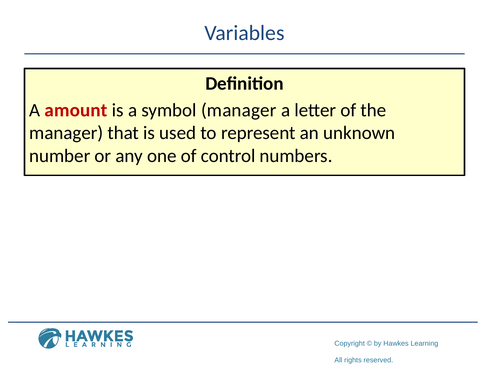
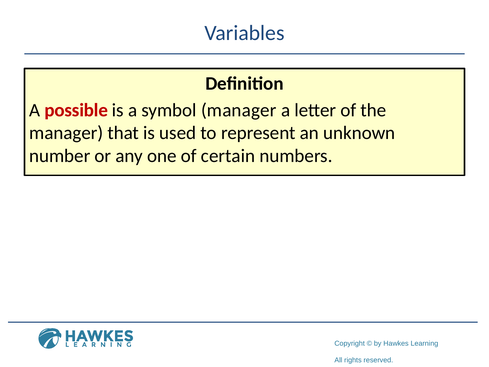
amount: amount -> possible (76, 110)
control: control -> certain (228, 156)
